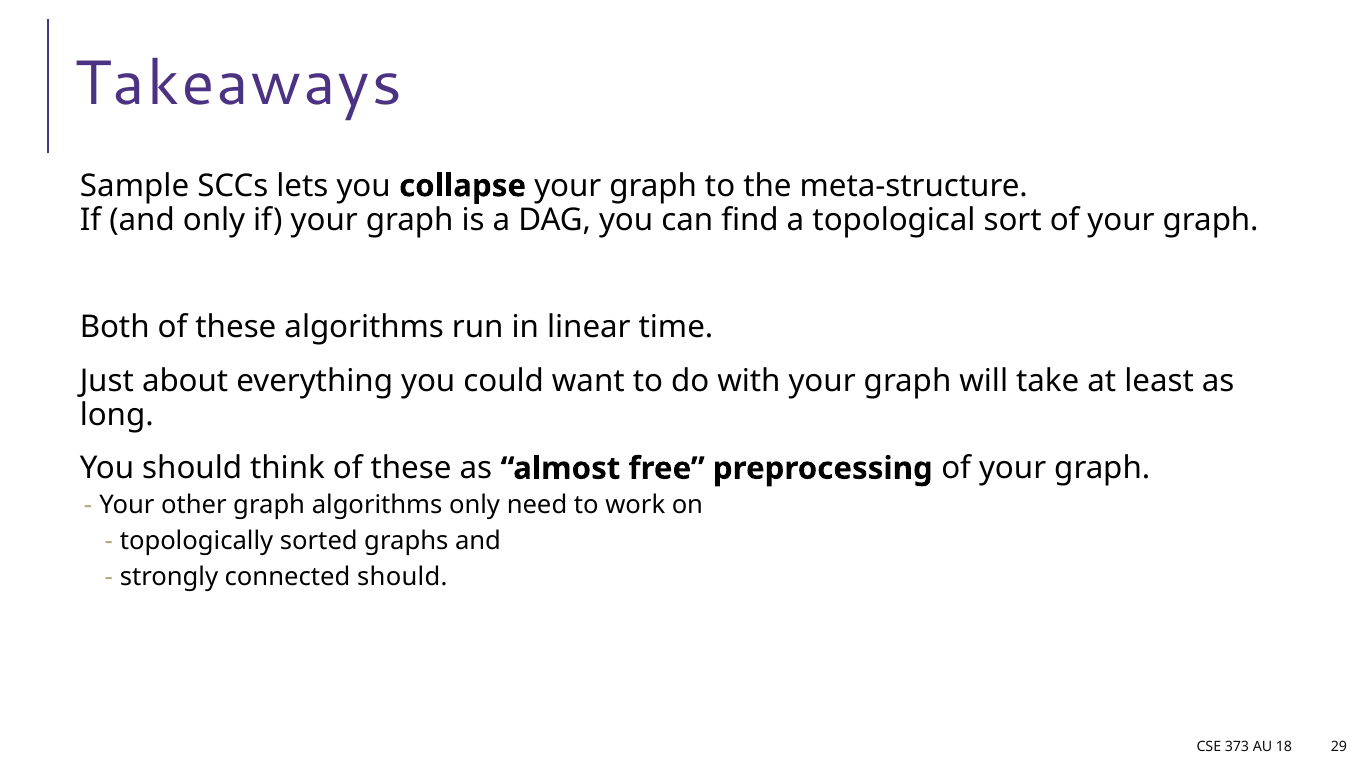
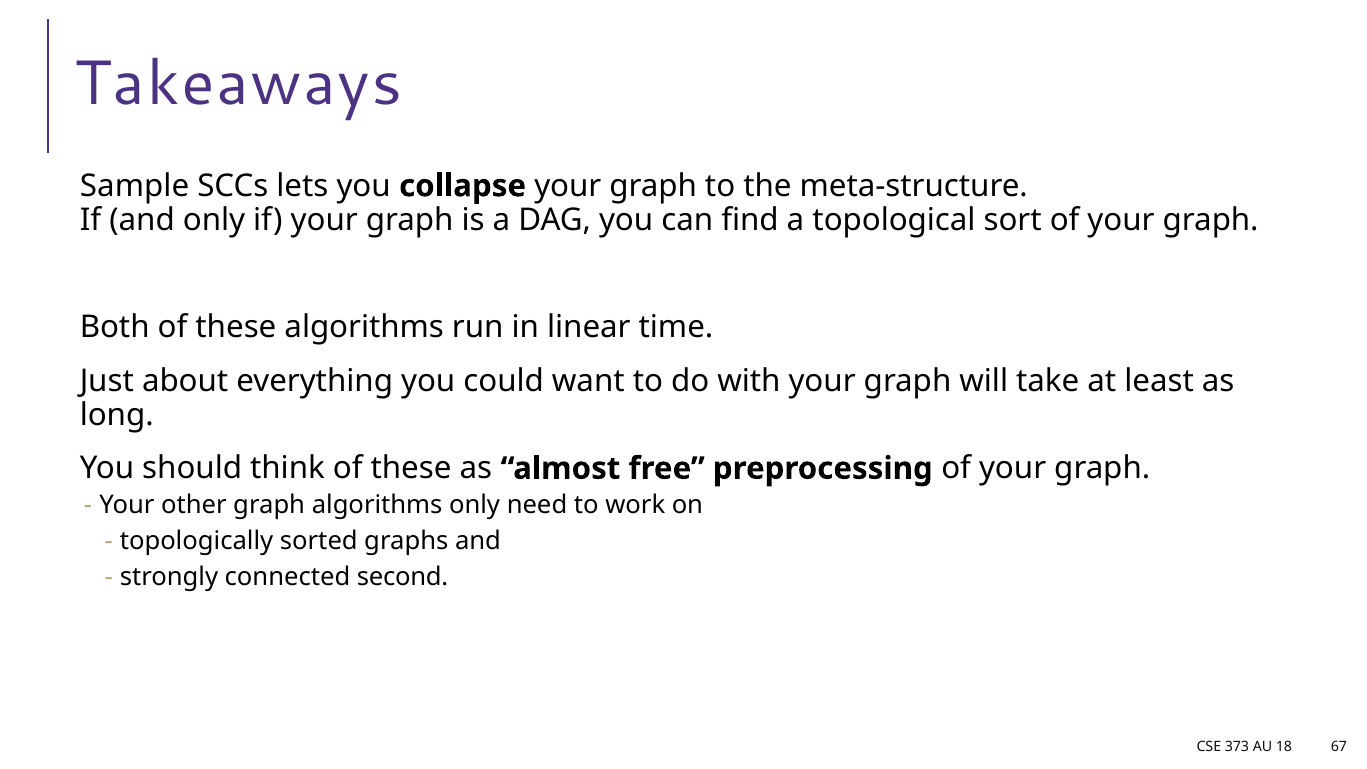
connected should: should -> second (403, 577)
29: 29 -> 67 (1339, 746)
